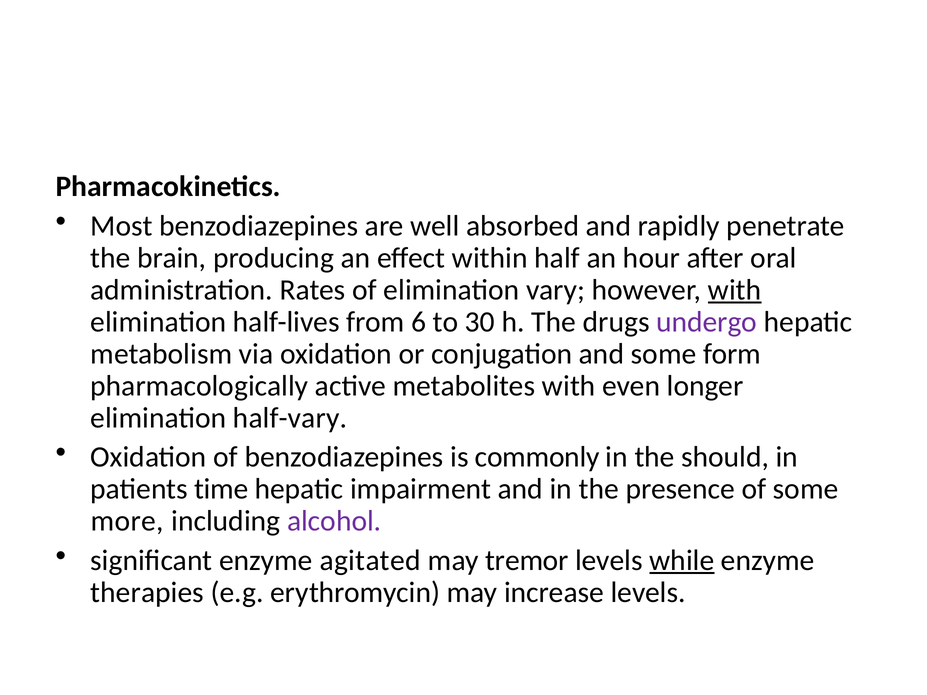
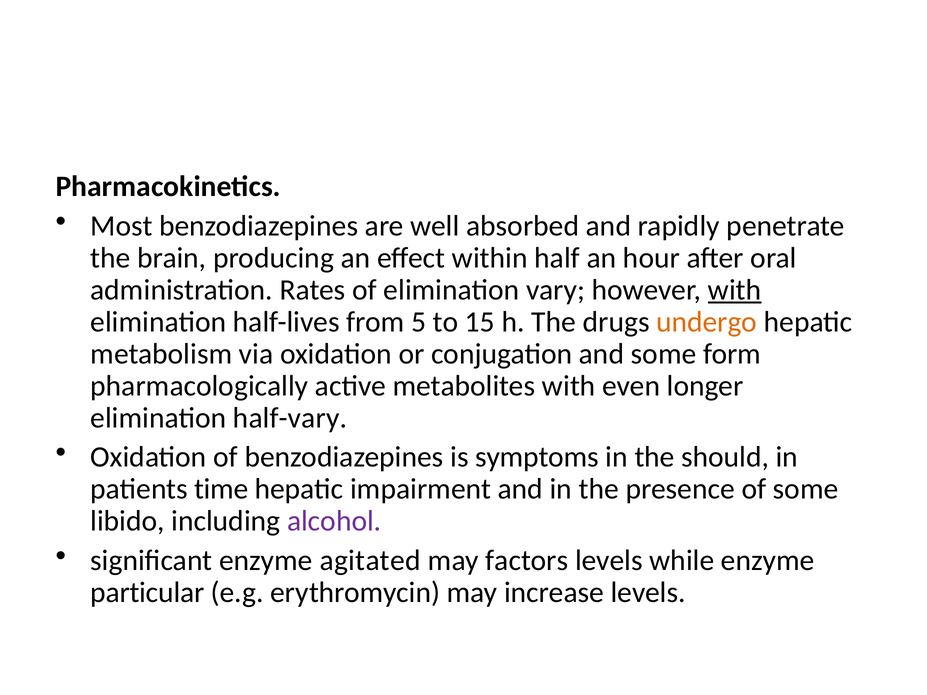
6: 6 -> 5 (419, 322)
30: 30 -> 15 (480, 322)
undergo colour: purple -> orange (707, 322)
commonly: commonly -> symptoms (537, 457)
more: more -> libido (128, 521)
tremor: tremor -> factors (527, 561)
while underline: present -> none (682, 561)
therapies: therapies -> particular (147, 593)
